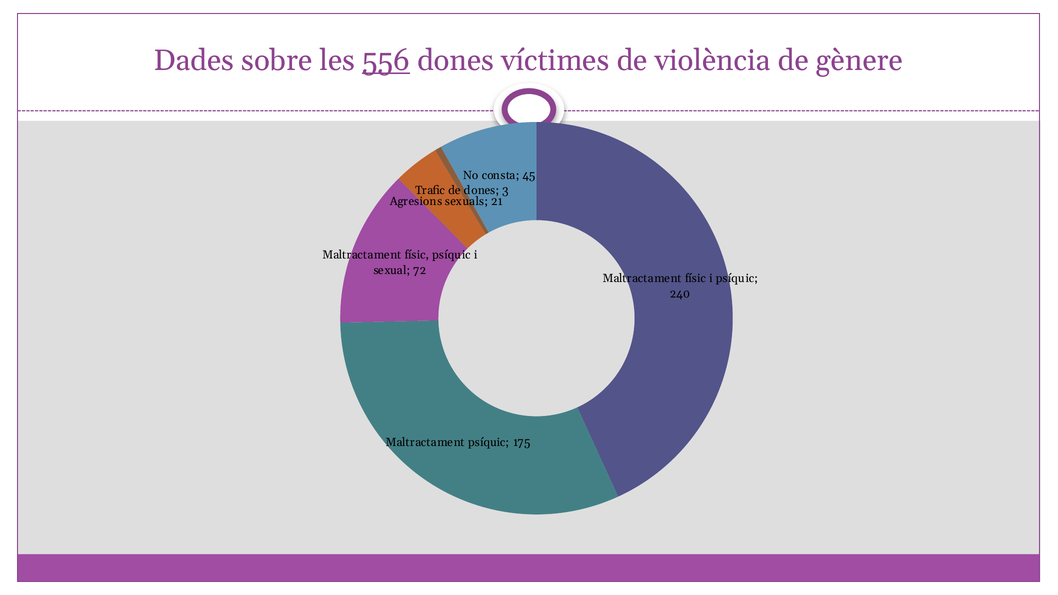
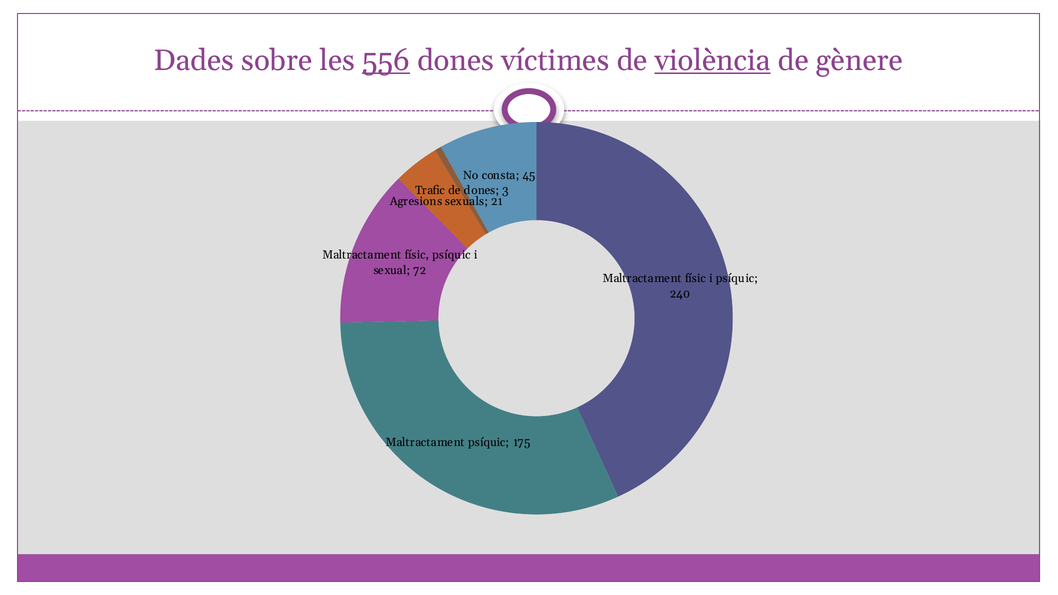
violència underline: none -> present (713, 61)
